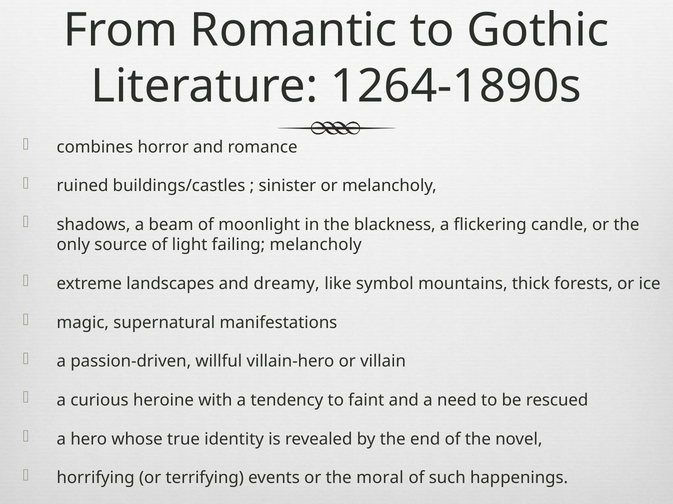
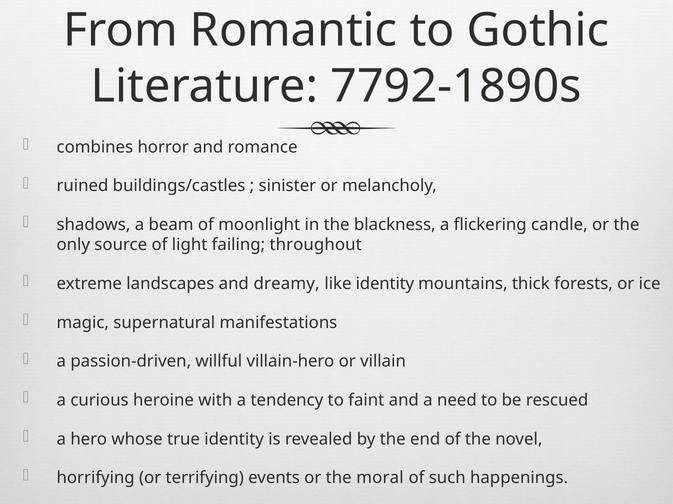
1264-1890s: 1264-1890s -> 7792-1890s (456, 87)
failing melancholy: melancholy -> throughout (316, 245)
like symbol: symbol -> identity (385, 284)
